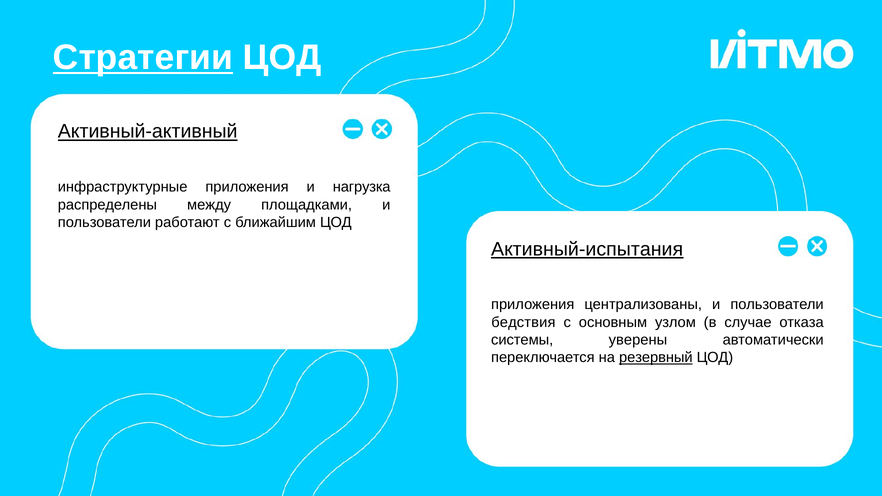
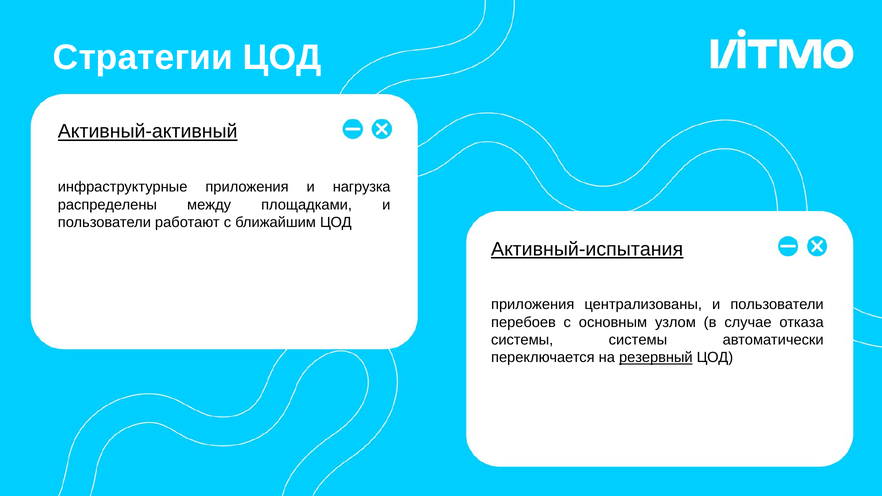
Стратегии underline: present -> none (143, 58)
бедствия: бедствия -> перебоев (523, 322)
системы уверены: уверены -> системы (638, 340)
